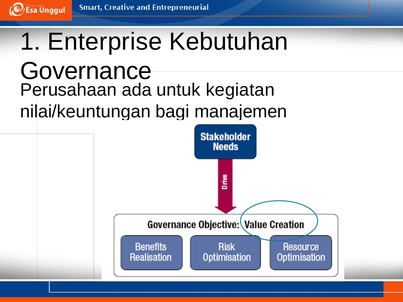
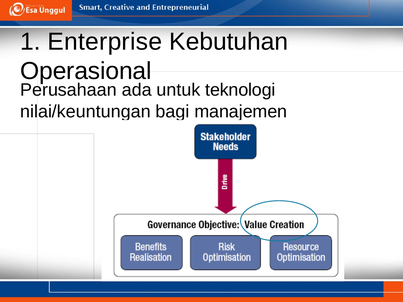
Governance: Governance -> Operasional (86, 71)
kegiatan: kegiatan -> teknologi (240, 90)
